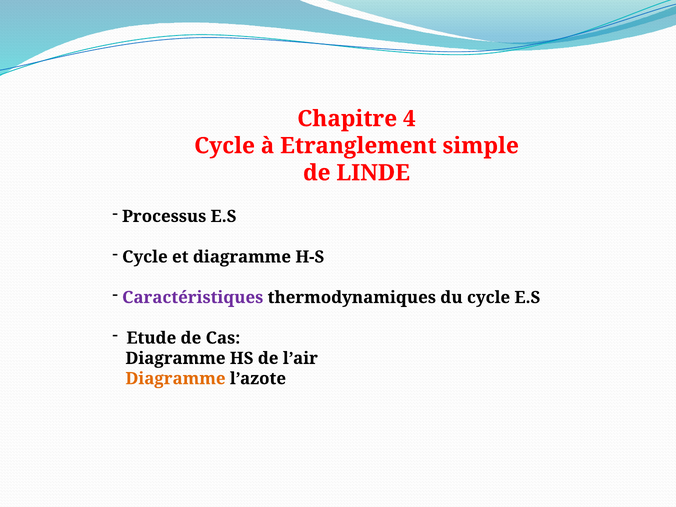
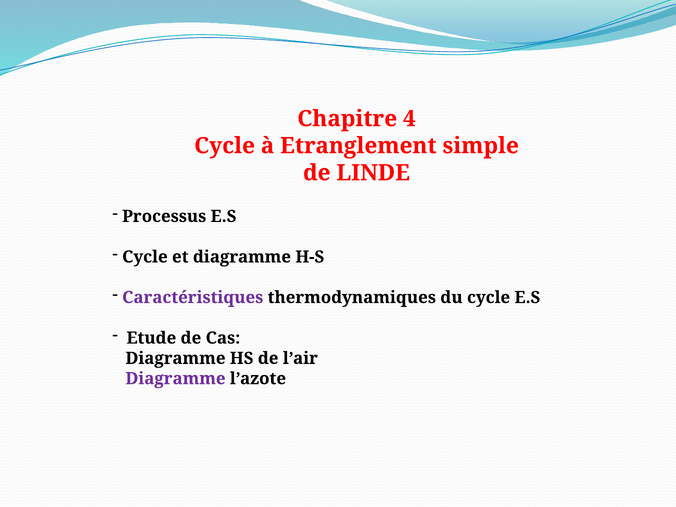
Diagramme colour: orange -> purple (176, 379)
